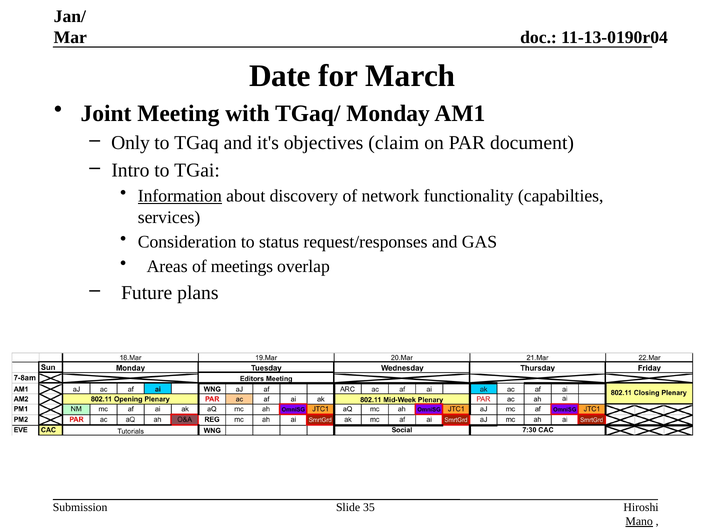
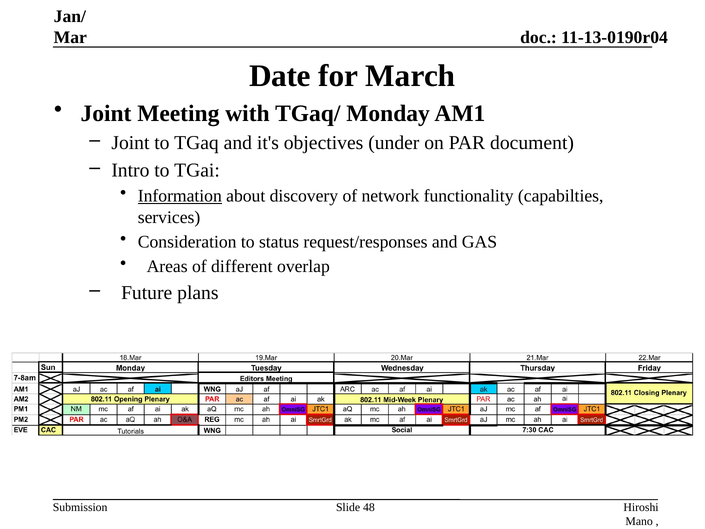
Only: Only -> Joint (130, 143)
claim: claim -> under (394, 143)
meetings: meetings -> different (242, 266)
35: 35 -> 48 (369, 507)
Mano underline: present -> none (639, 521)
